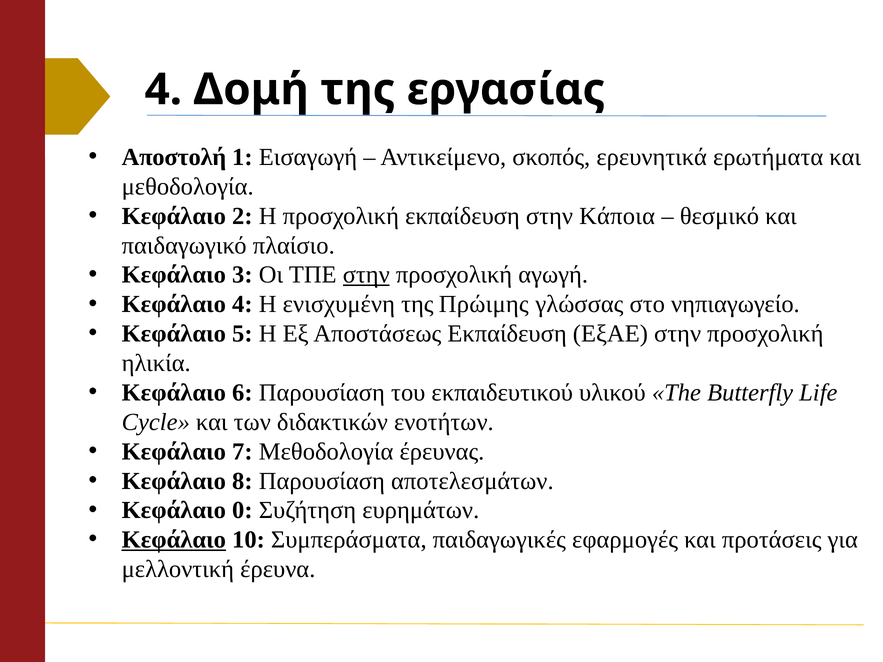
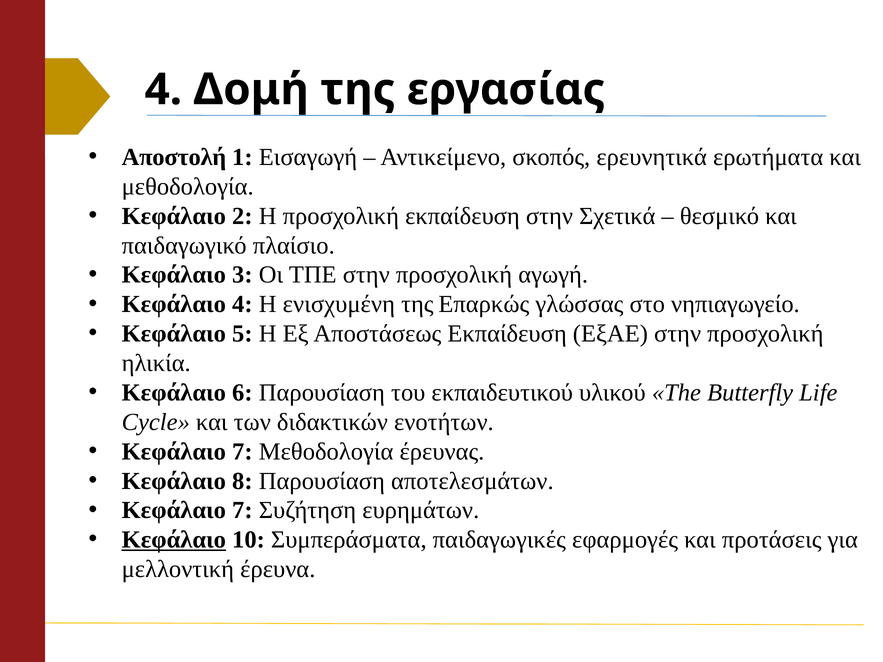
Κάποια: Κάποια -> Σχετικά (617, 216)
στην underline: present -> none (366, 275)
Πρώιμης: Πρώιμης -> Επαρκώς (484, 304)
0: 0 -> 7 (242, 511)
